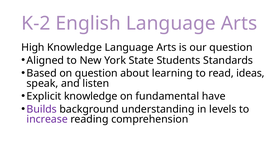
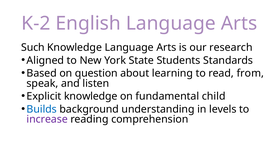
High: High -> Such (33, 48)
our question: question -> research (231, 48)
ideas: ideas -> from (250, 74)
have: have -> child (214, 97)
Builds colour: purple -> blue (42, 110)
